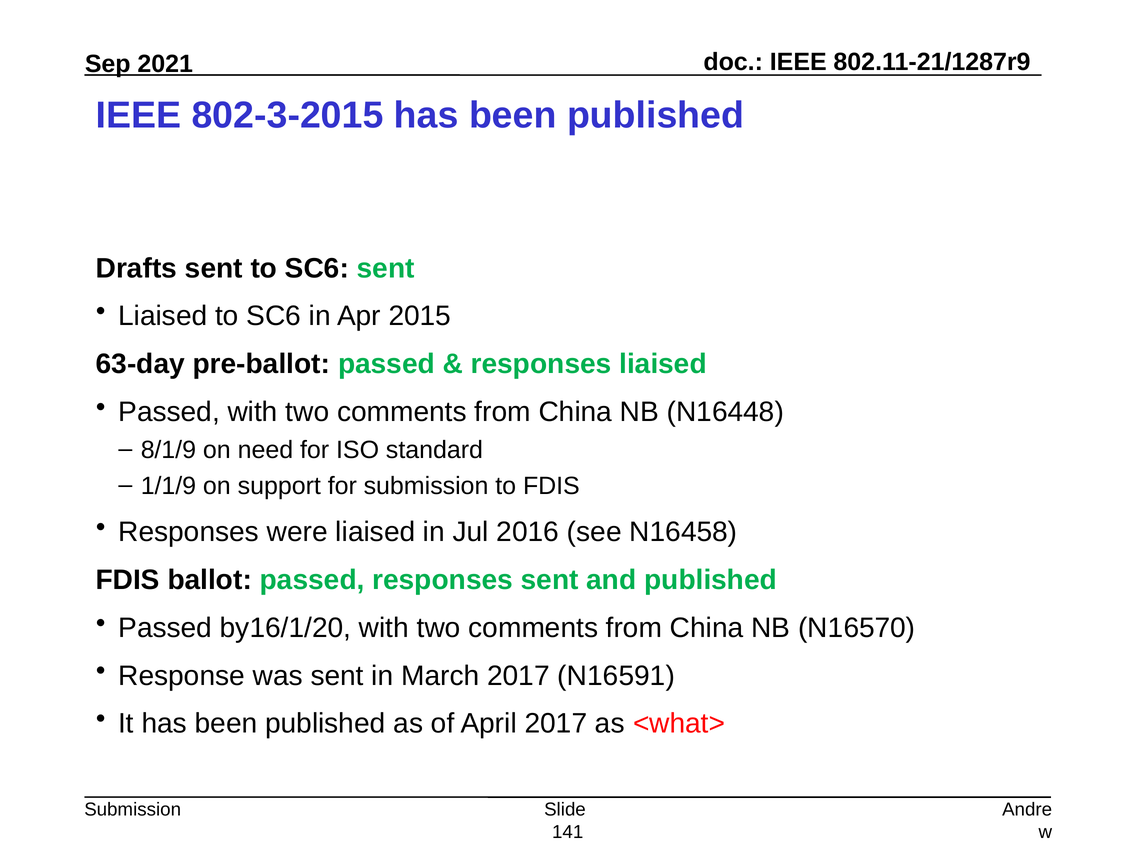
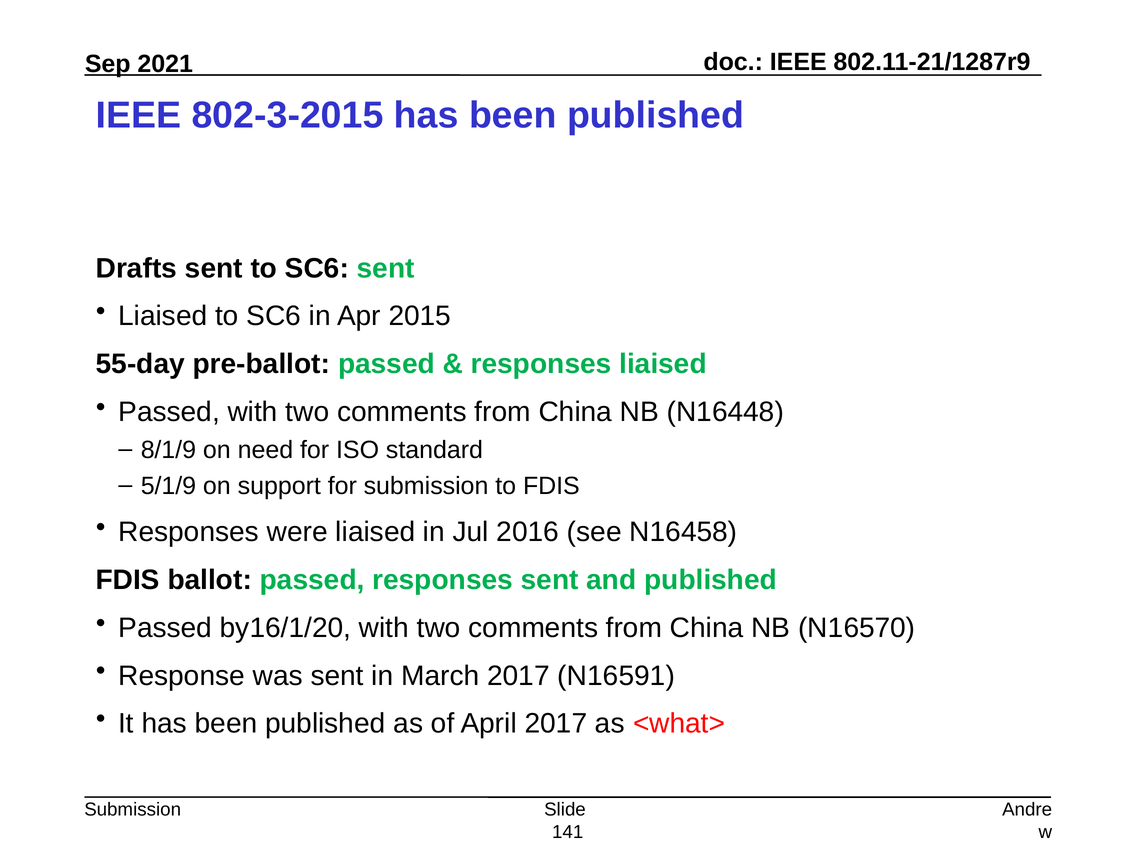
63-day: 63-day -> 55-day (140, 364)
1/1/9: 1/1/9 -> 5/1/9 (168, 486)
